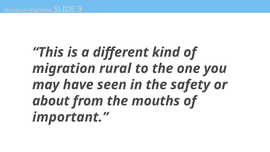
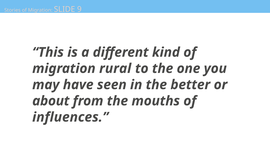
safety: safety -> better (190, 85)
important: important -> influences (70, 117)
